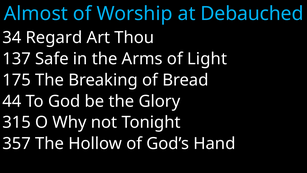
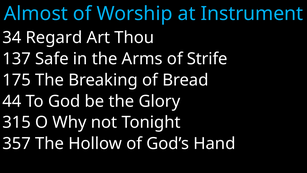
Debauched: Debauched -> Instrument (252, 14)
Light: Light -> Strife (207, 59)
